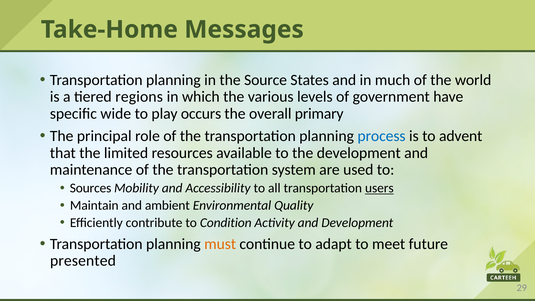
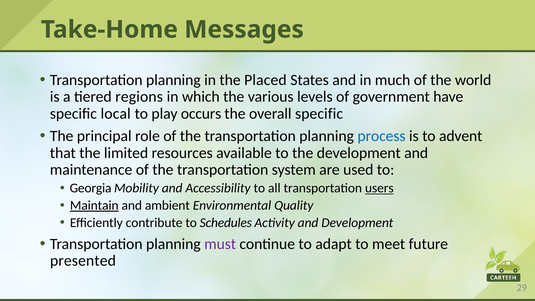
Source: Source -> Placed (265, 80)
wide: wide -> local (116, 114)
overall primary: primary -> specific (319, 114)
Sources: Sources -> Georgia (91, 188)
Maintain underline: none -> present (94, 205)
Condition: Condition -> Schedules (226, 223)
must colour: orange -> purple (220, 244)
